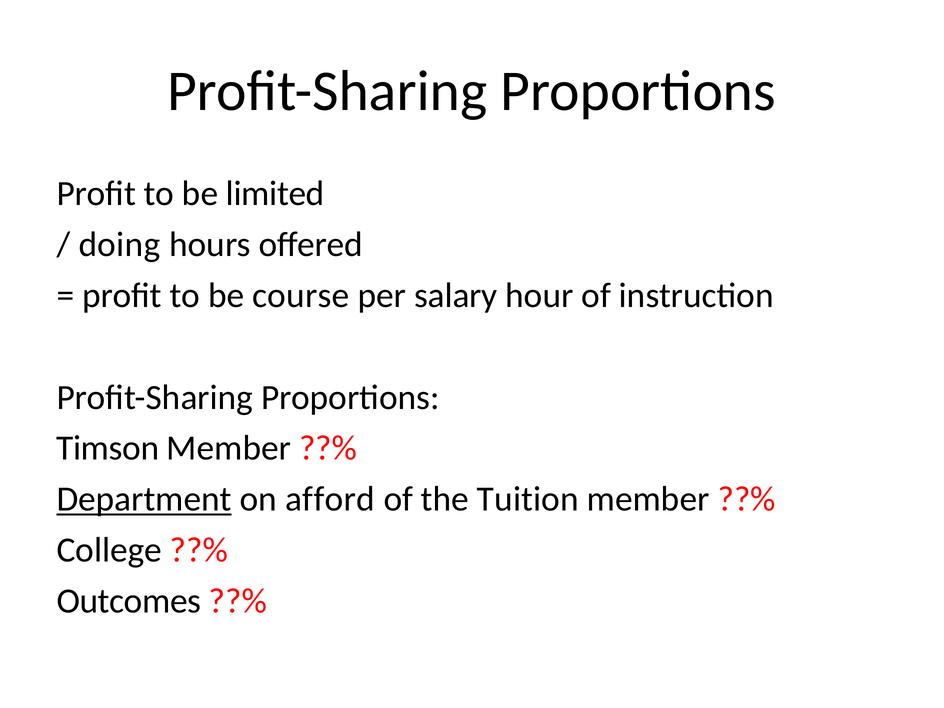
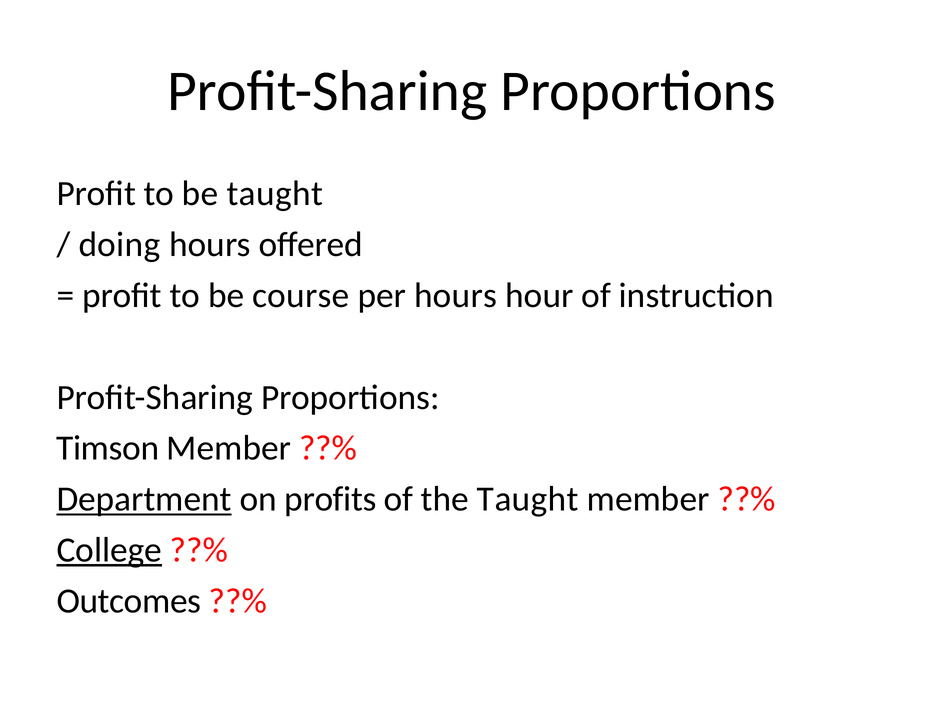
be limited: limited -> taught (275, 194)
per salary: salary -> hours (456, 295)
afford: afford -> profits (330, 499)
the Tuition: Tuition -> Taught (528, 499)
College underline: none -> present (109, 550)
